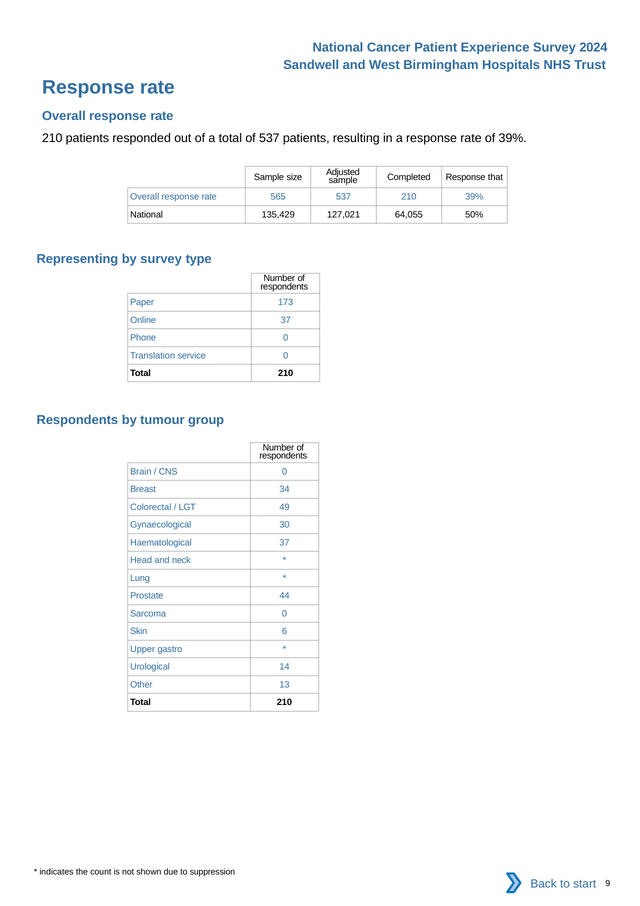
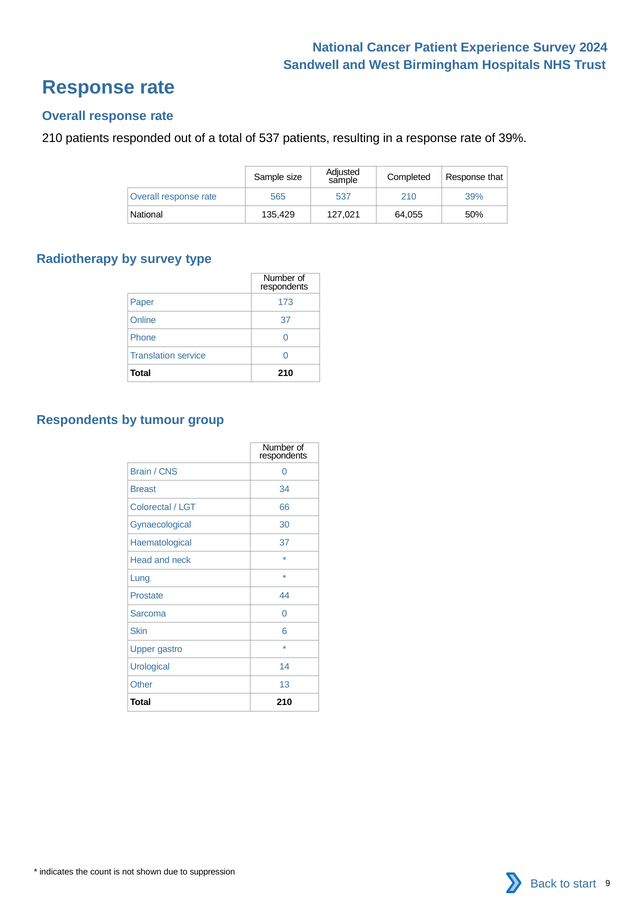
Representing: Representing -> Radiotherapy (77, 259)
49: 49 -> 66 (284, 507)
